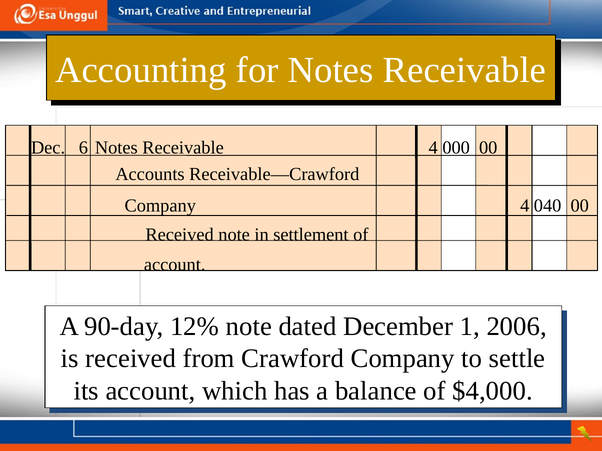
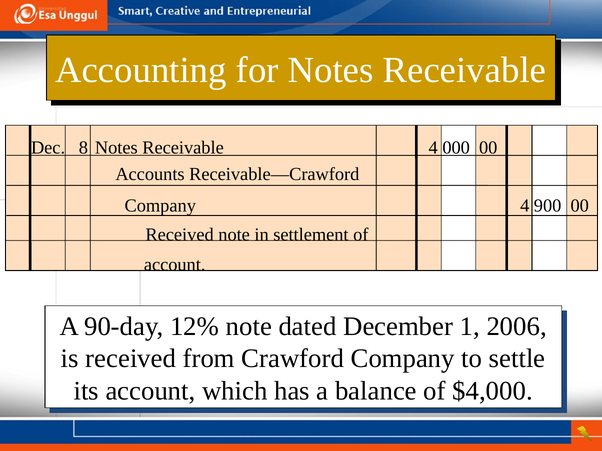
6: 6 -> 8 (83, 148)
040: 040 -> 900 (548, 206)
